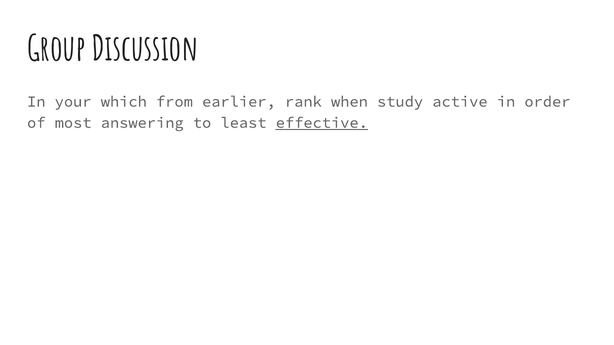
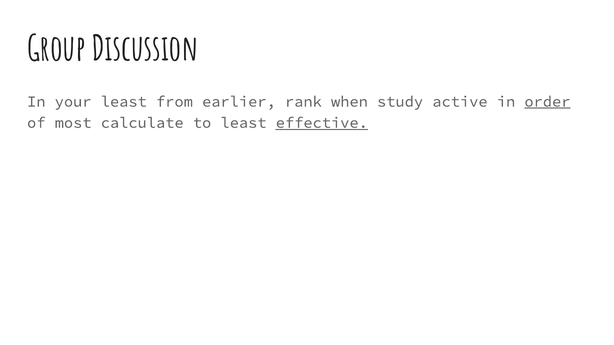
your which: which -> least (124, 102)
order underline: none -> present (547, 102)
answering: answering -> calculate (142, 123)
